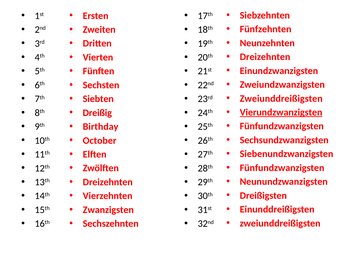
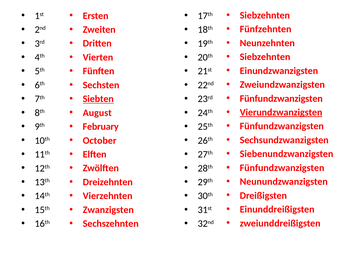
Dreizehnten: Dreizehnten -> Siebzehnten (265, 57)
Zweiunddreißigsten: Zweiunddreißigsten -> Fünfundzwanzigsten (281, 99)
Siebten underline: none -> present (98, 99)
Dreißig: Dreißig -> August (97, 113)
Birthday: Birthday -> February (101, 127)
